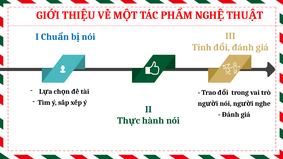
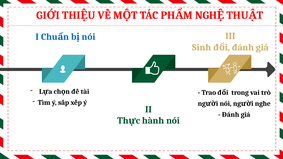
Tính: Tính -> Sinh (202, 47)
